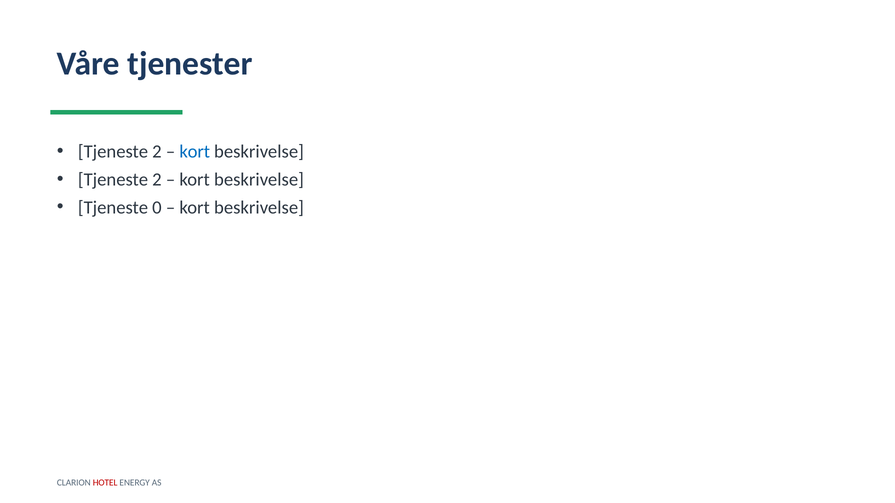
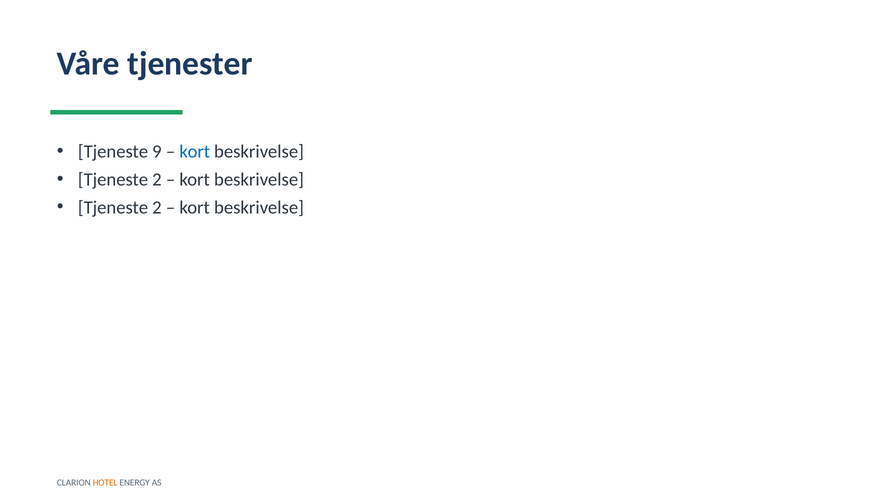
2: 2 -> 9 (157, 152)
0: 0 -> 2 (157, 208)
HOTEL colour: red -> orange (105, 483)
